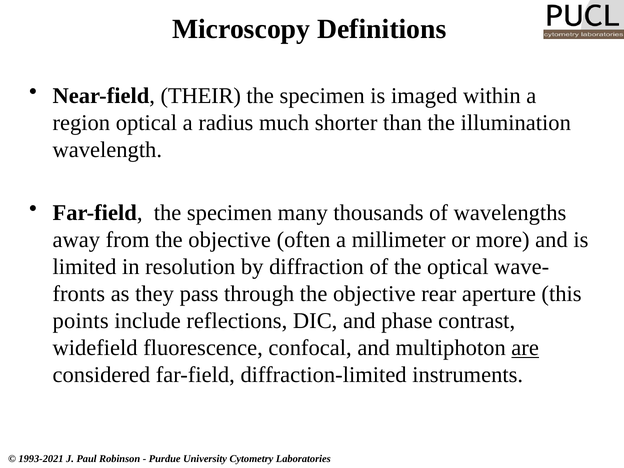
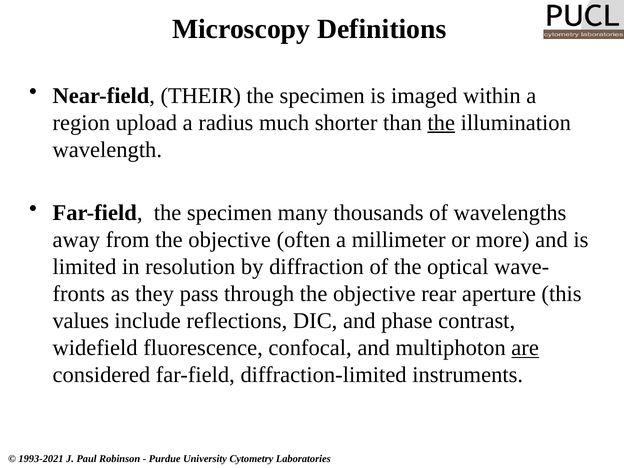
region optical: optical -> upload (146, 123)
the underline: none -> present (441, 123)
points: points -> values (81, 321)
